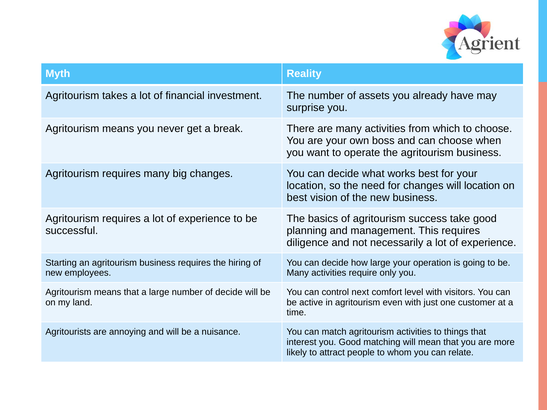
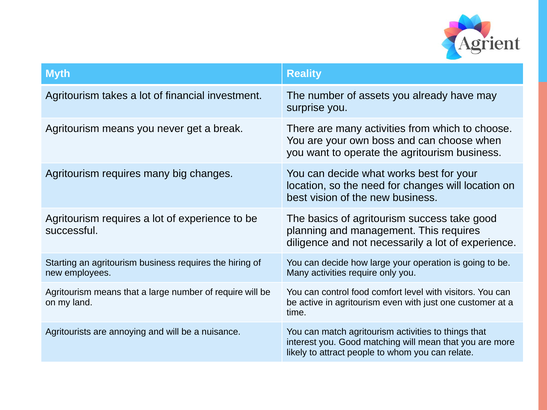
of decide: decide -> require (229, 292)
next: next -> food (360, 292)
